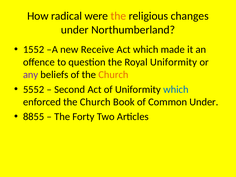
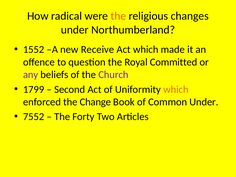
Royal Uniformity: Uniformity -> Committed (174, 62)
Church colour: orange -> purple (113, 75)
5552: 5552 -> 1799 (34, 89)
which colour: blue -> orange (176, 89)
enforced the Church: Church -> Change (95, 102)
8855: 8855 -> 7552 (34, 117)
